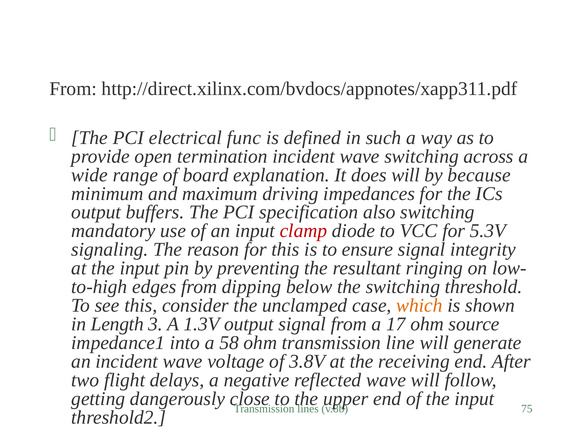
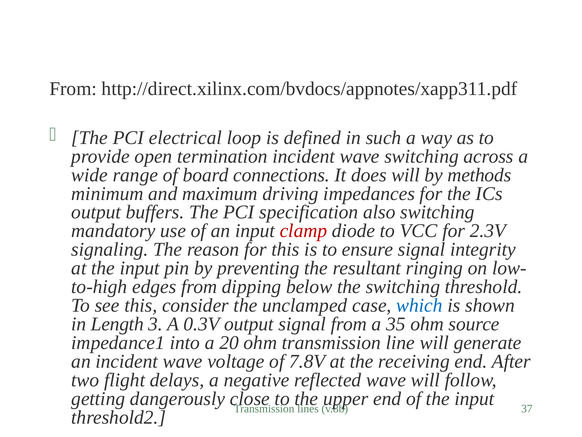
func: func -> loop (244, 137)
explanation: explanation -> connections (282, 175)
because: because -> methods (479, 175)
5.3V: 5.3V -> 2.3V (488, 231)
which colour: orange -> blue (419, 305)
1.3V: 1.3V -> 0.3V (202, 324)
17: 17 -> 35 (396, 324)
58: 58 -> 20 (229, 342)
3.8V: 3.8V -> 7.8V (307, 361)
75: 75 -> 37 (527, 408)
